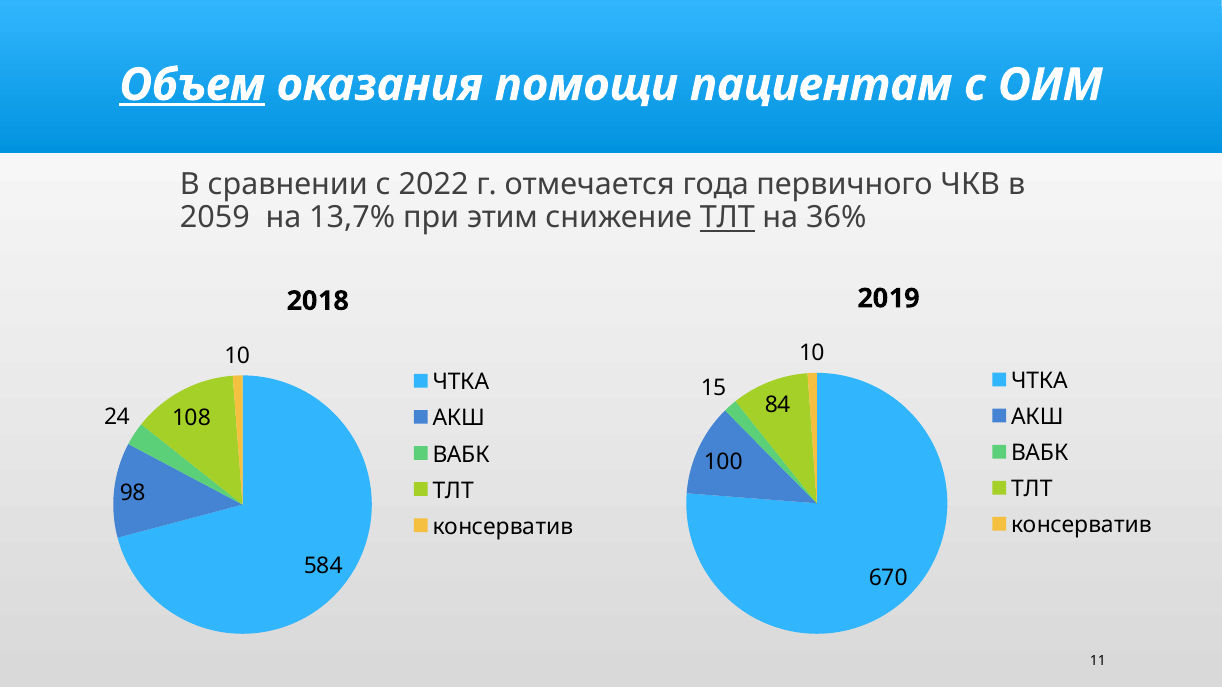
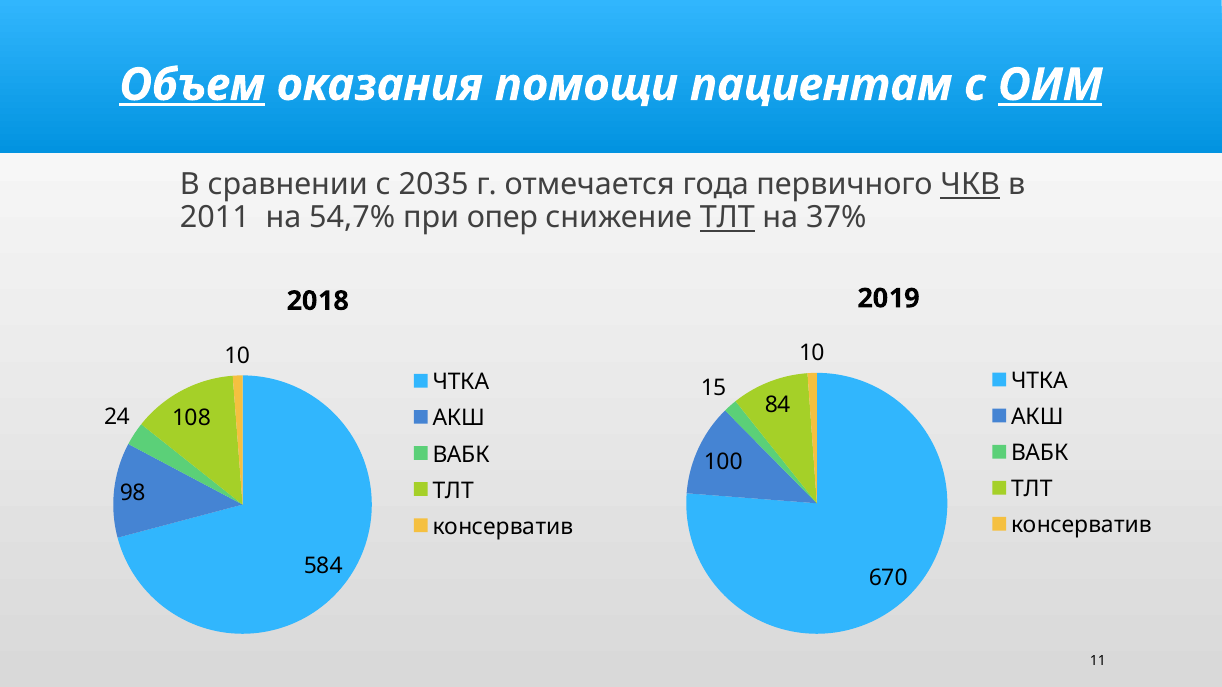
ОИМ underline: none -> present (1050, 85)
2022: 2022 -> 2035 (434, 185)
ЧКВ underline: none -> present (970, 185)
2059: 2059 -> 2011 (215, 218)
13,7%: 13,7% -> 54,7% (352, 218)
этим: этим -> опер (502, 218)
36%: 36% -> 37% (836, 218)
